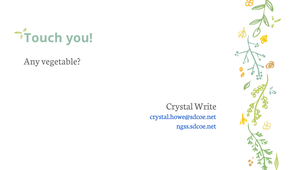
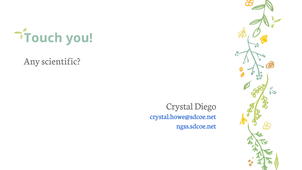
vegetable: vegetable -> scientific (61, 61)
Write: Write -> Diego (205, 106)
